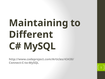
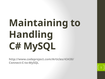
Different: Different -> Handling (31, 34)
